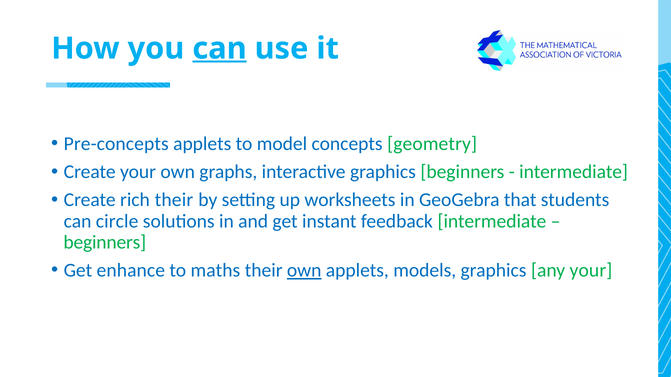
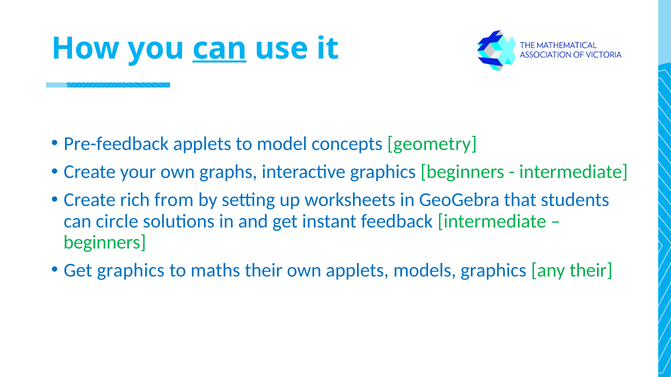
Pre-concepts: Pre-concepts -> Pre-feedback (116, 144)
rich their: their -> from (174, 200)
Get enhance: enhance -> graphics (131, 271)
own underline: present -> none (304, 271)
any your: your -> their (591, 271)
